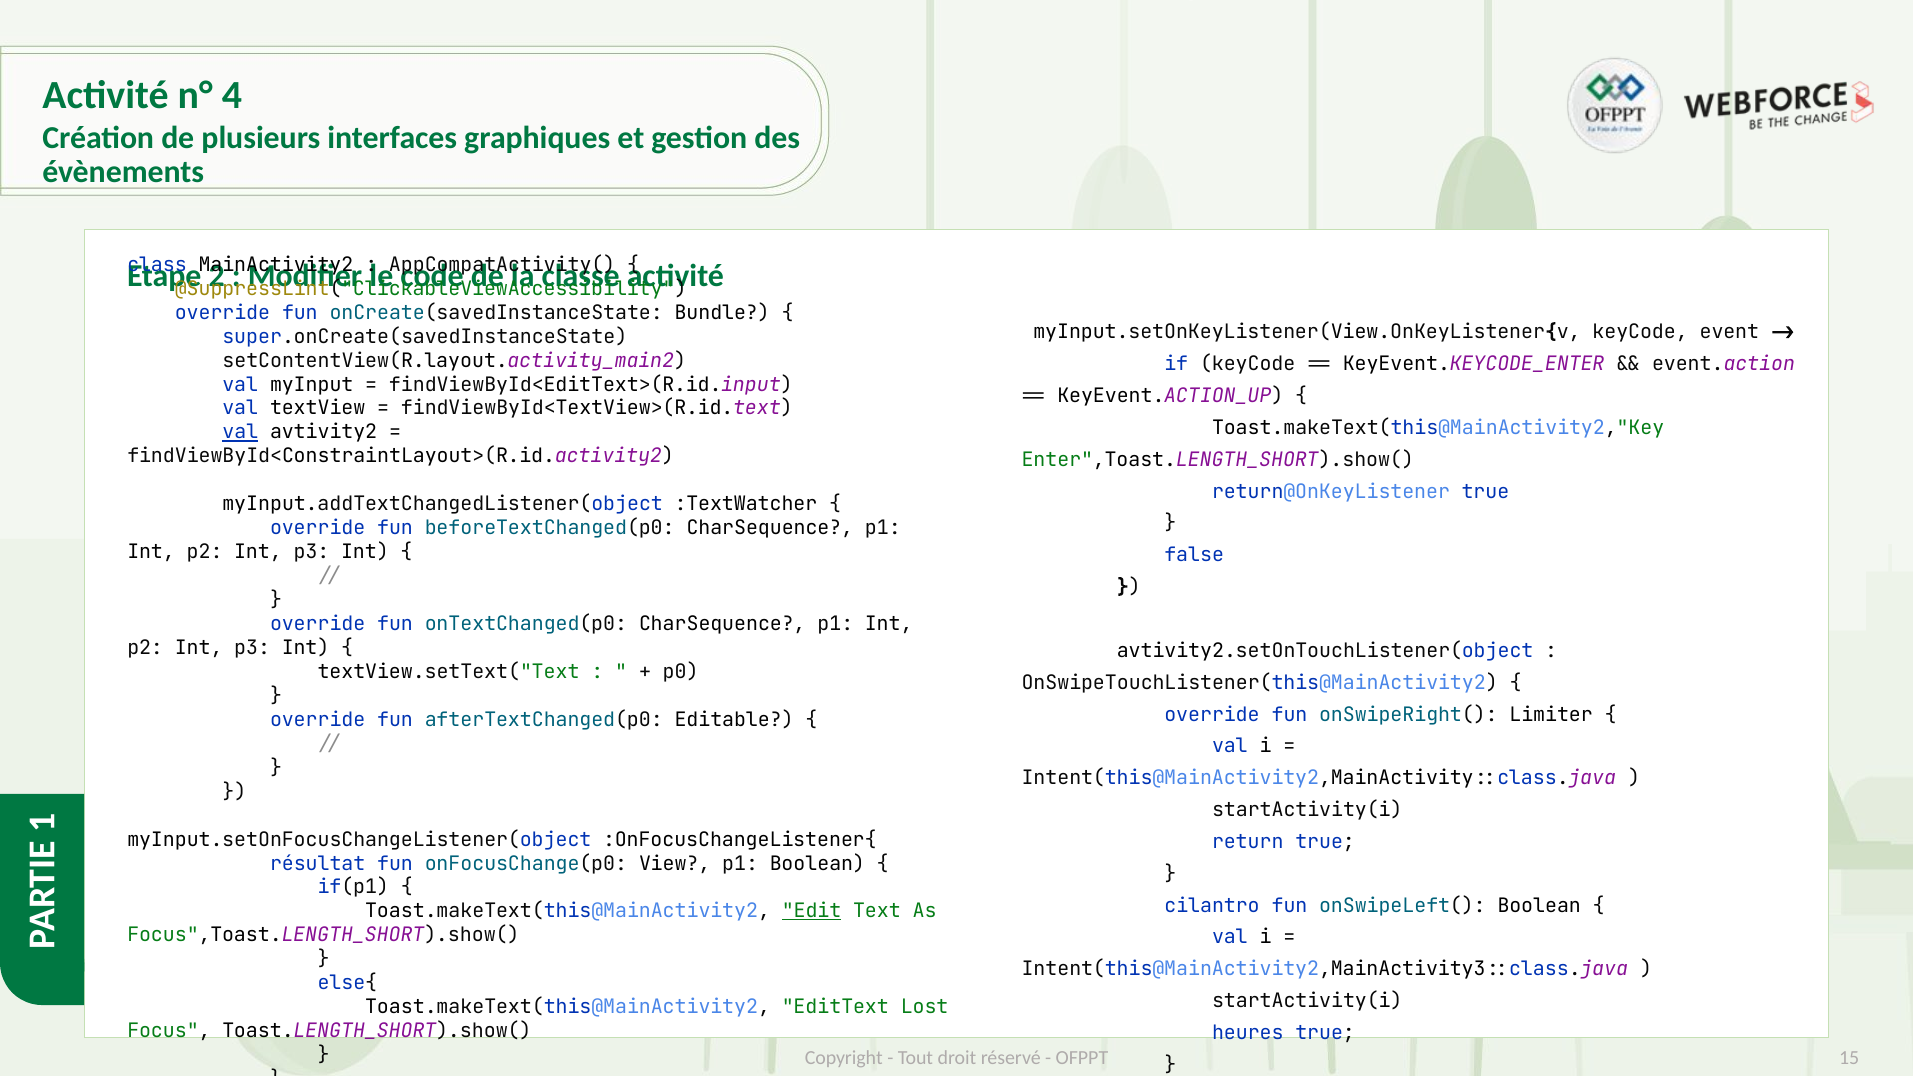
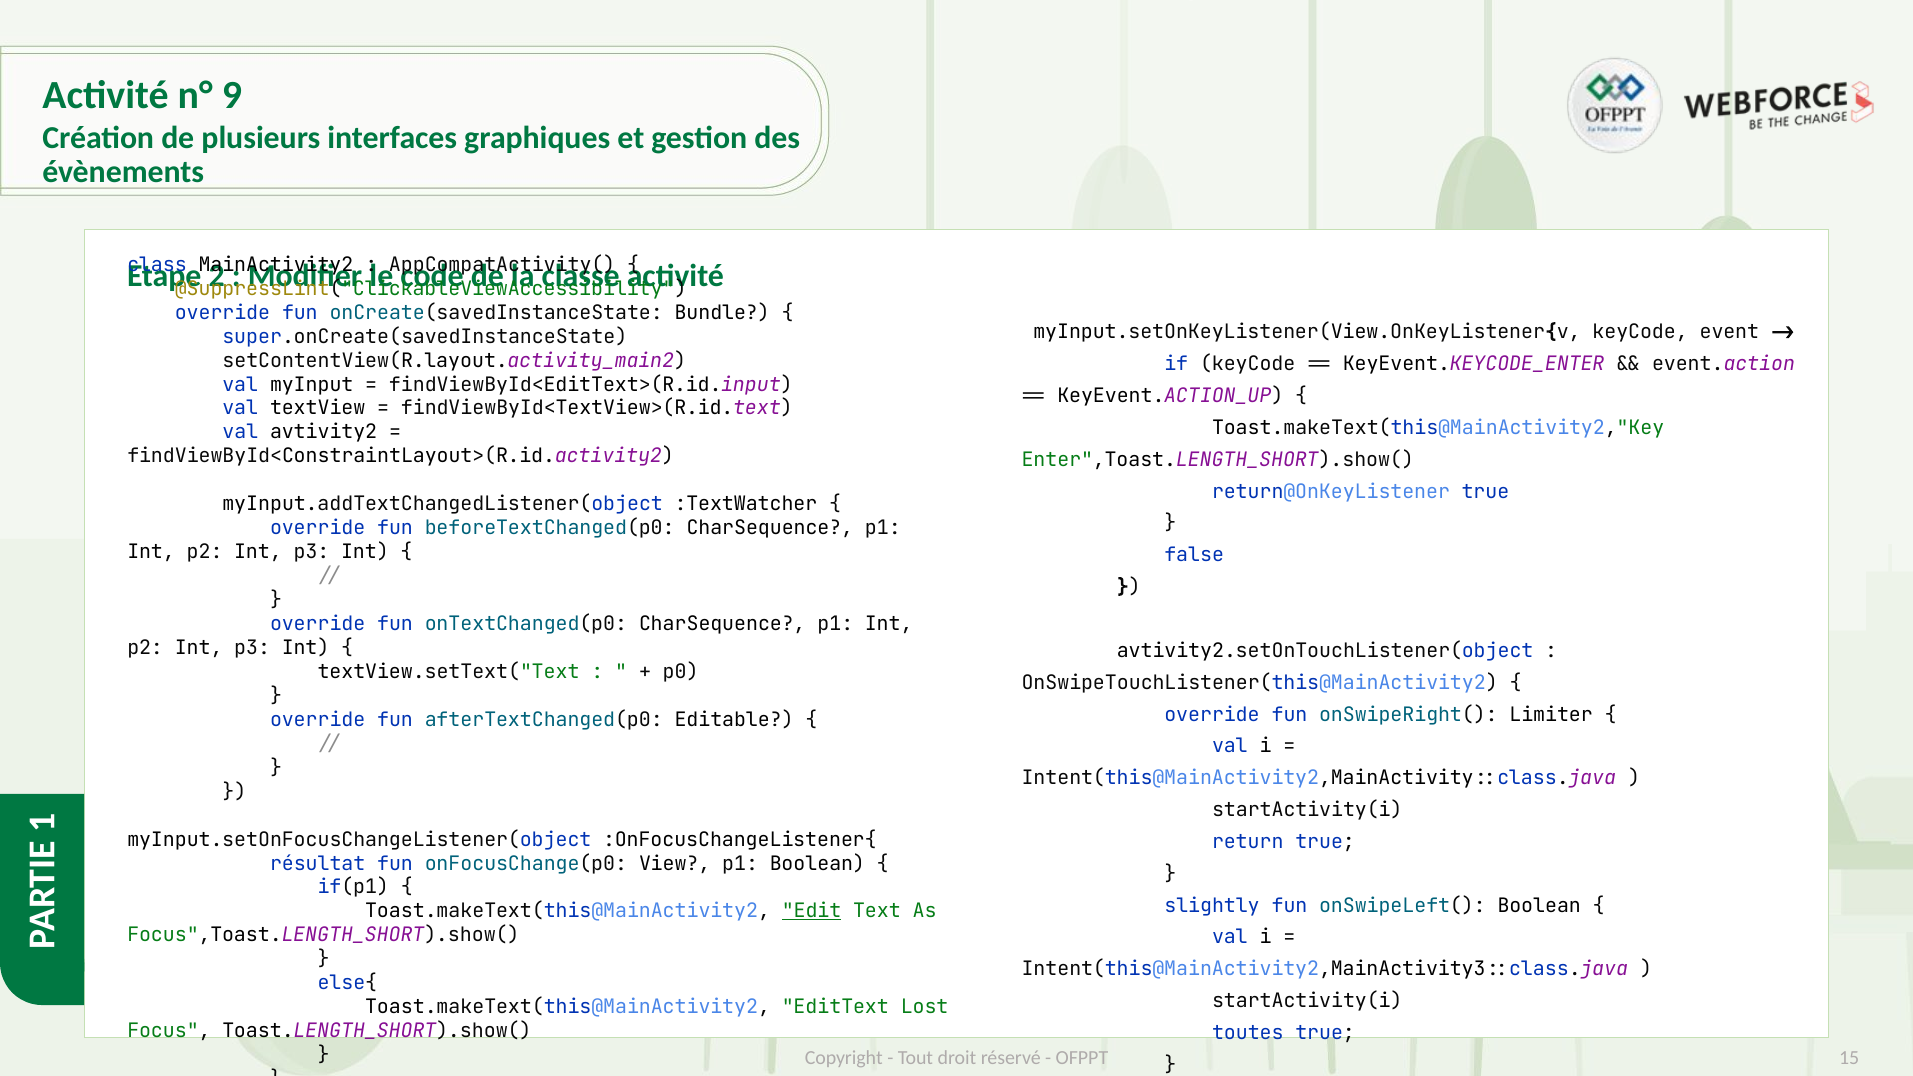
4: 4 -> 9 (232, 95)
val underline: present -> none (240, 432)
cilantro: cilantro -> slightly (1212, 906)
heures: heures -> toutes (1248, 1033)
